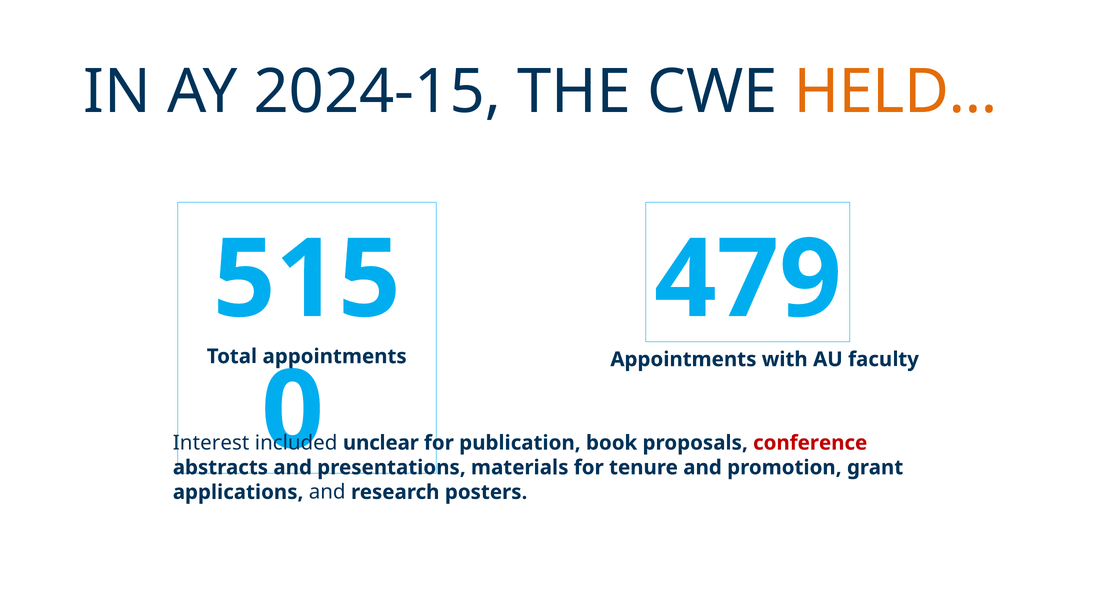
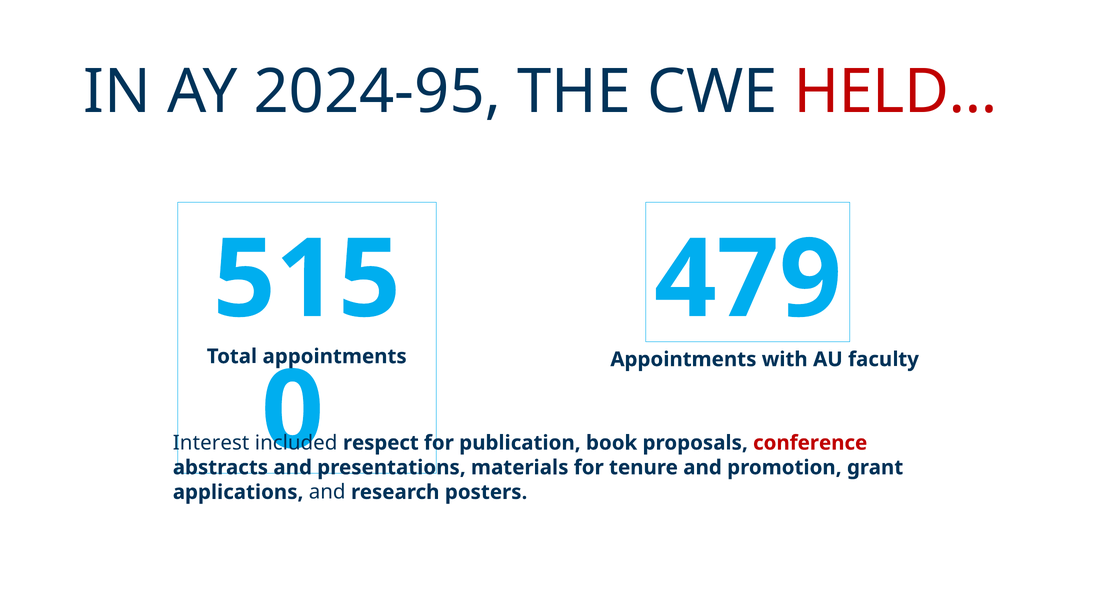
2024-15: 2024-15 -> 2024-95 (377, 92)
HELD… colour: orange -> red (895, 92)
unclear: unclear -> respect (381, 443)
